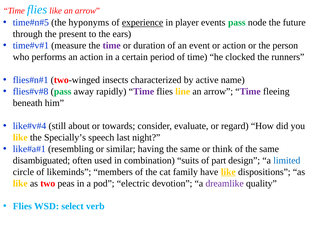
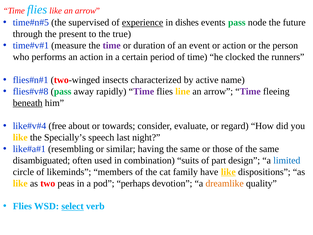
hyponyms: hyponyms -> supervised (89, 23)
player: player -> dishes (187, 23)
ears: ears -> true (122, 34)
beneath underline: none -> present (28, 103)
still: still -> free (57, 126)
think: think -> those (223, 149)
electric: electric -> perhaps (133, 183)
dreamlike colour: purple -> orange (225, 183)
select underline: none -> present (73, 206)
